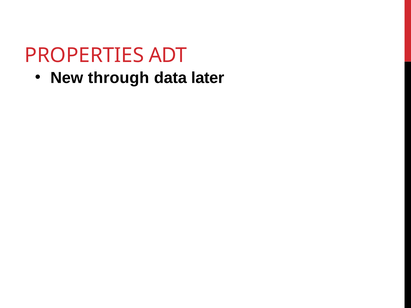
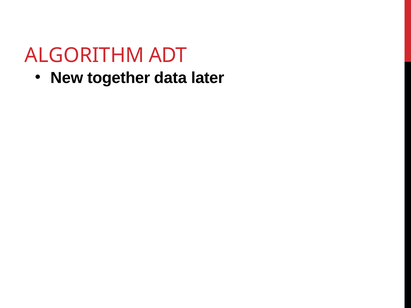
PROPERTIES: PROPERTIES -> ALGORITHM (84, 56)
through: through -> together (119, 78)
